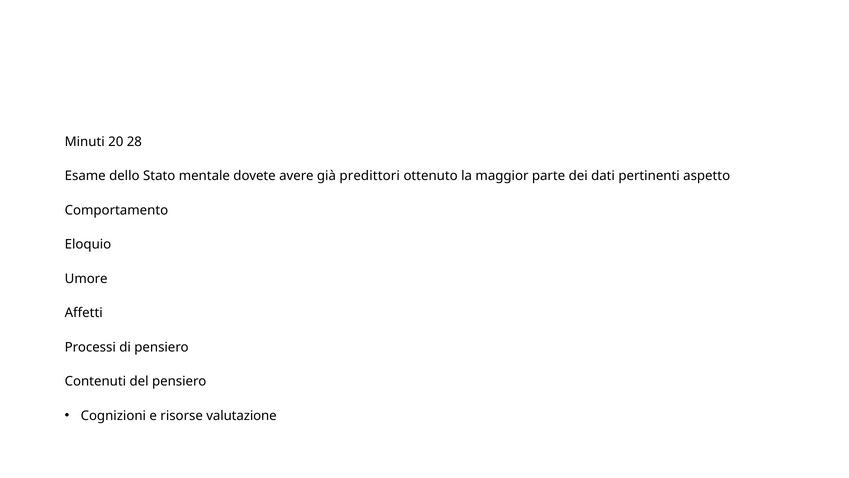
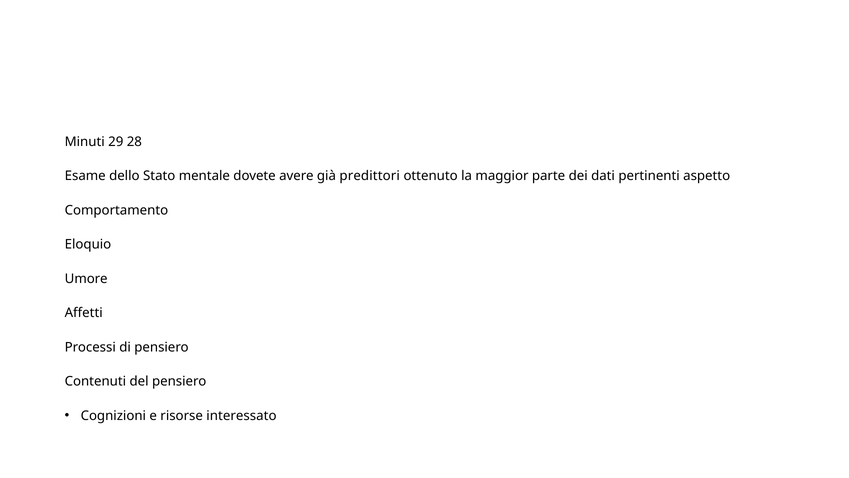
20: 20 -> 29 (116, 142)
valutazione: valutazione -> interessato (241, 415)
